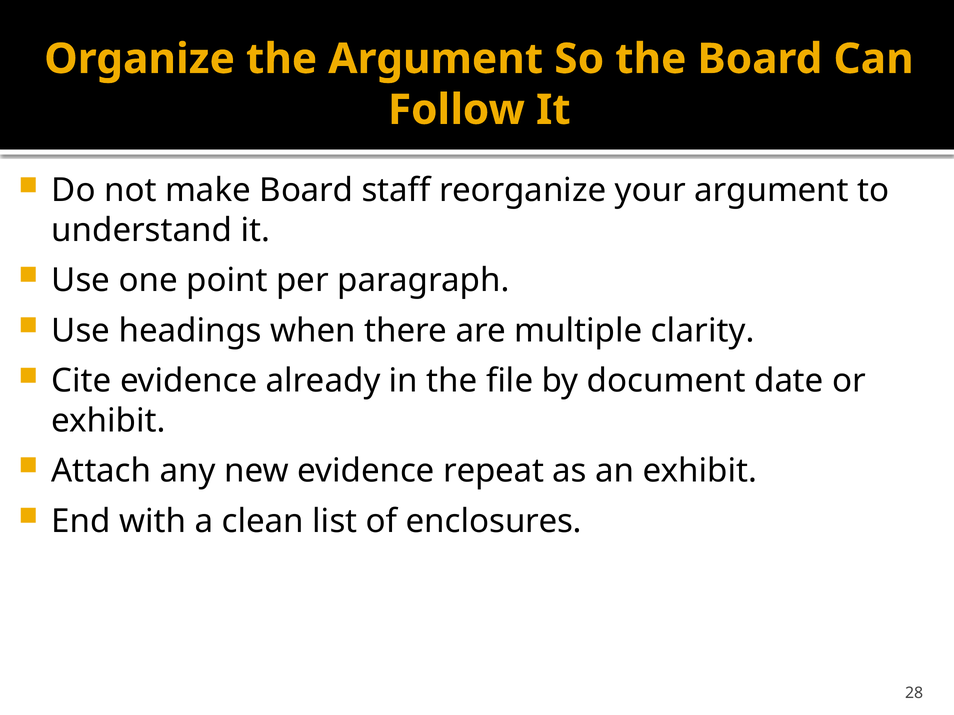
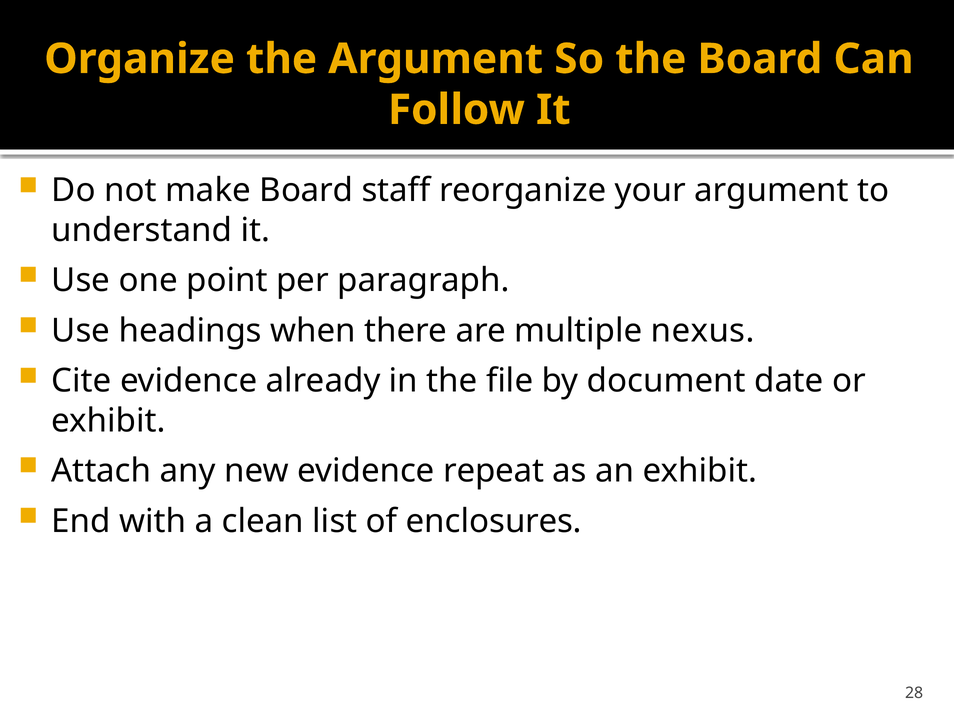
clarity: clarity -> nexus (703, 331)
